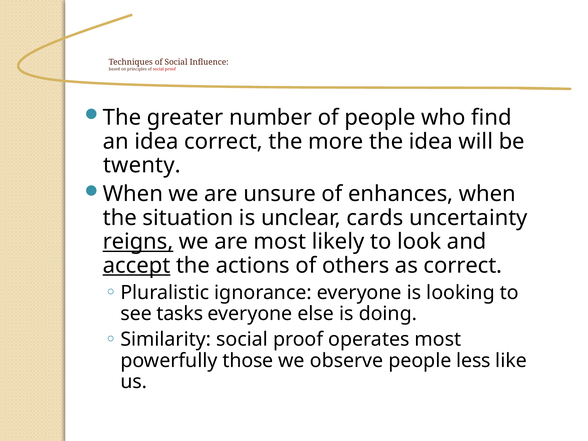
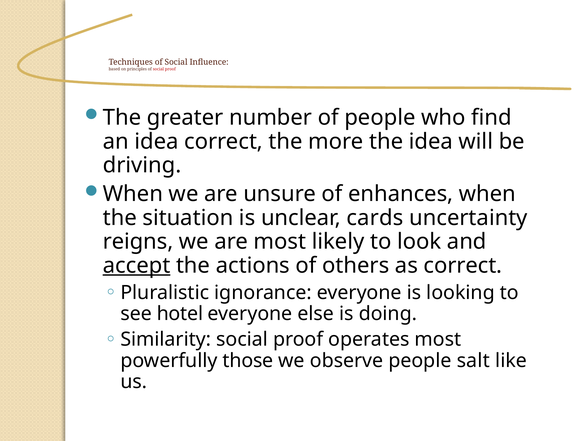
twenty: twenty -> driving (142, 165)
reigns underline: present -> none (138, 242)
tasks: tasks -> hotel (180, 314)
less: less -> salt (473, 361)
